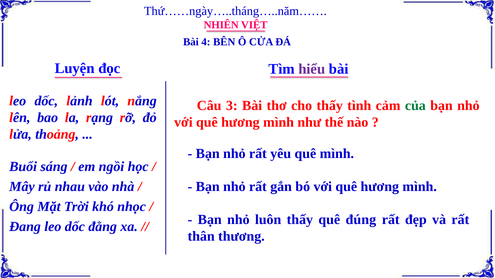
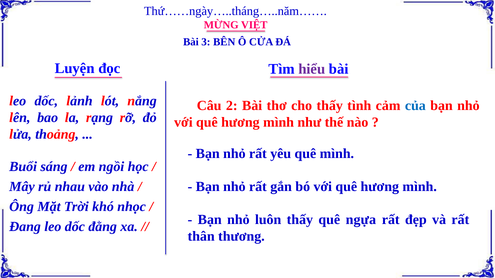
NHIÊN: NHIÊN -> MỪNG (221, 25)
4: 4 -> 3 (206, 42)
3: 3 -> 2 (232, 106)
của colour: green -> blue (415, 106)
đúng: đúng -> ngựa (361, 220)
